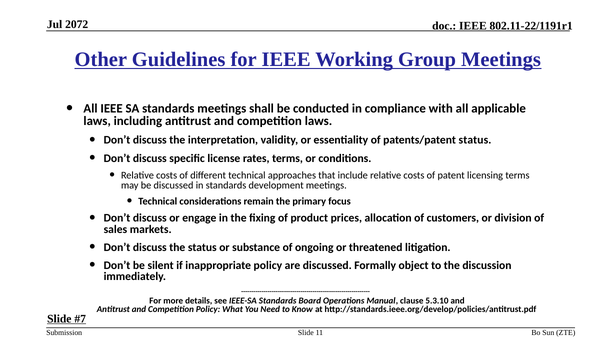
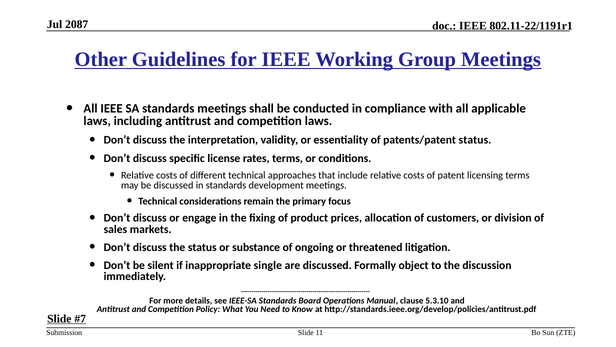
2072: 2072 -> 2087 (77, 24)
inappropriate policy: policy -> single (268, 265)
